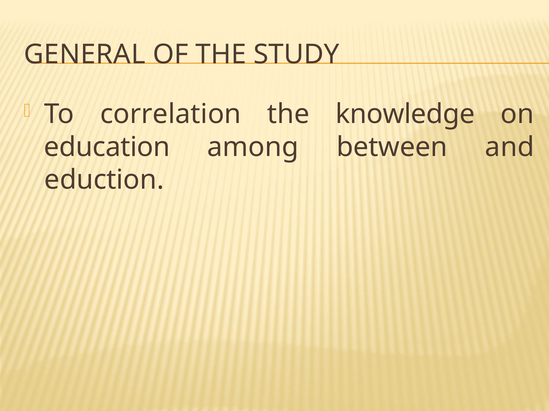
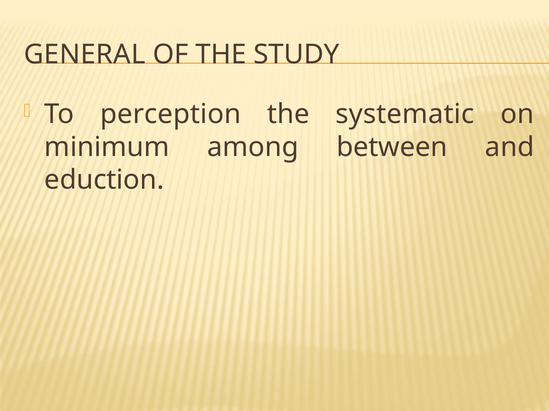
correlation: correlation -> perception (171, 114)
knowledge: knowledge -> systematic (405, 114)
education: education -> minimum (107, 147)
